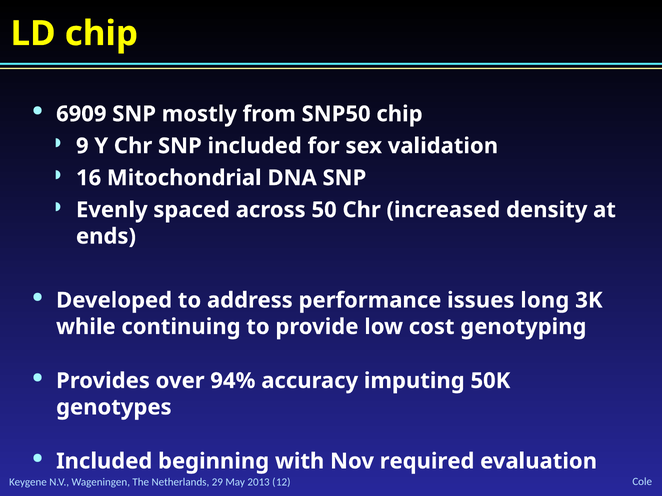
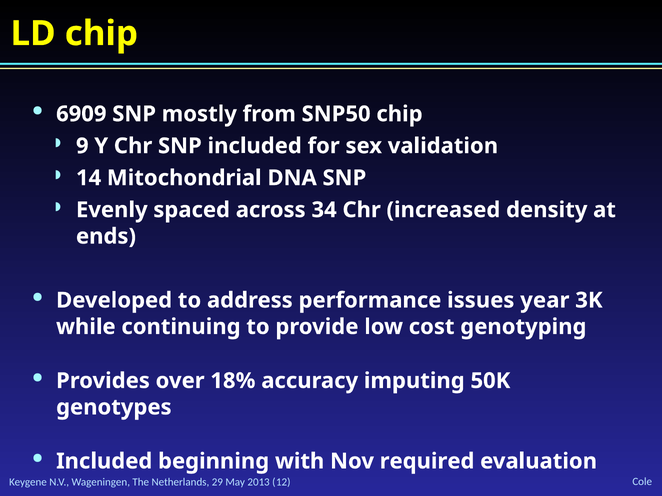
16: 16 -> 14 (89, 178)
50: 50 -> 34 (324, 210)
long: long -> year (545, 301)
94%: 94% -> 18% (233, 381)
